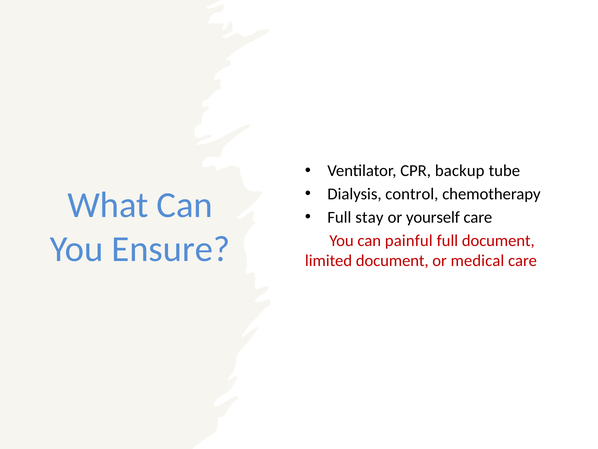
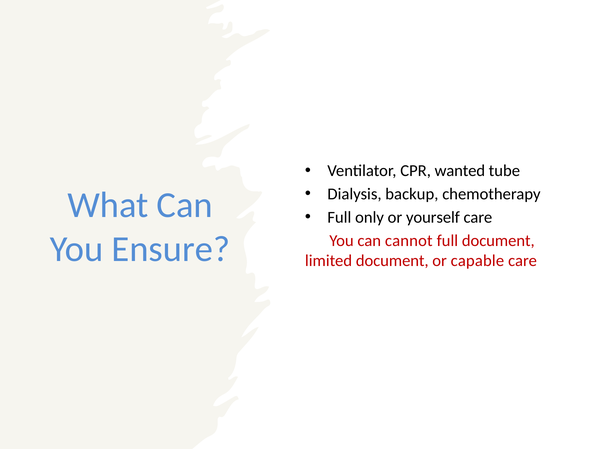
backup: backup -> wanted (460, 171)
control: control -> backup (412, 194)
stay: stay -> only (370, 217)
painful: painful -> cannot (409, 240)
medical: medical -> capable (477, 260)
